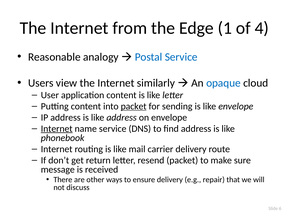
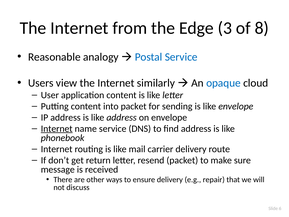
1: 1 -> 3 (225, 28)
4: 4 -> 8 (262, 28)
packet underline: present -> none (134, 106)
